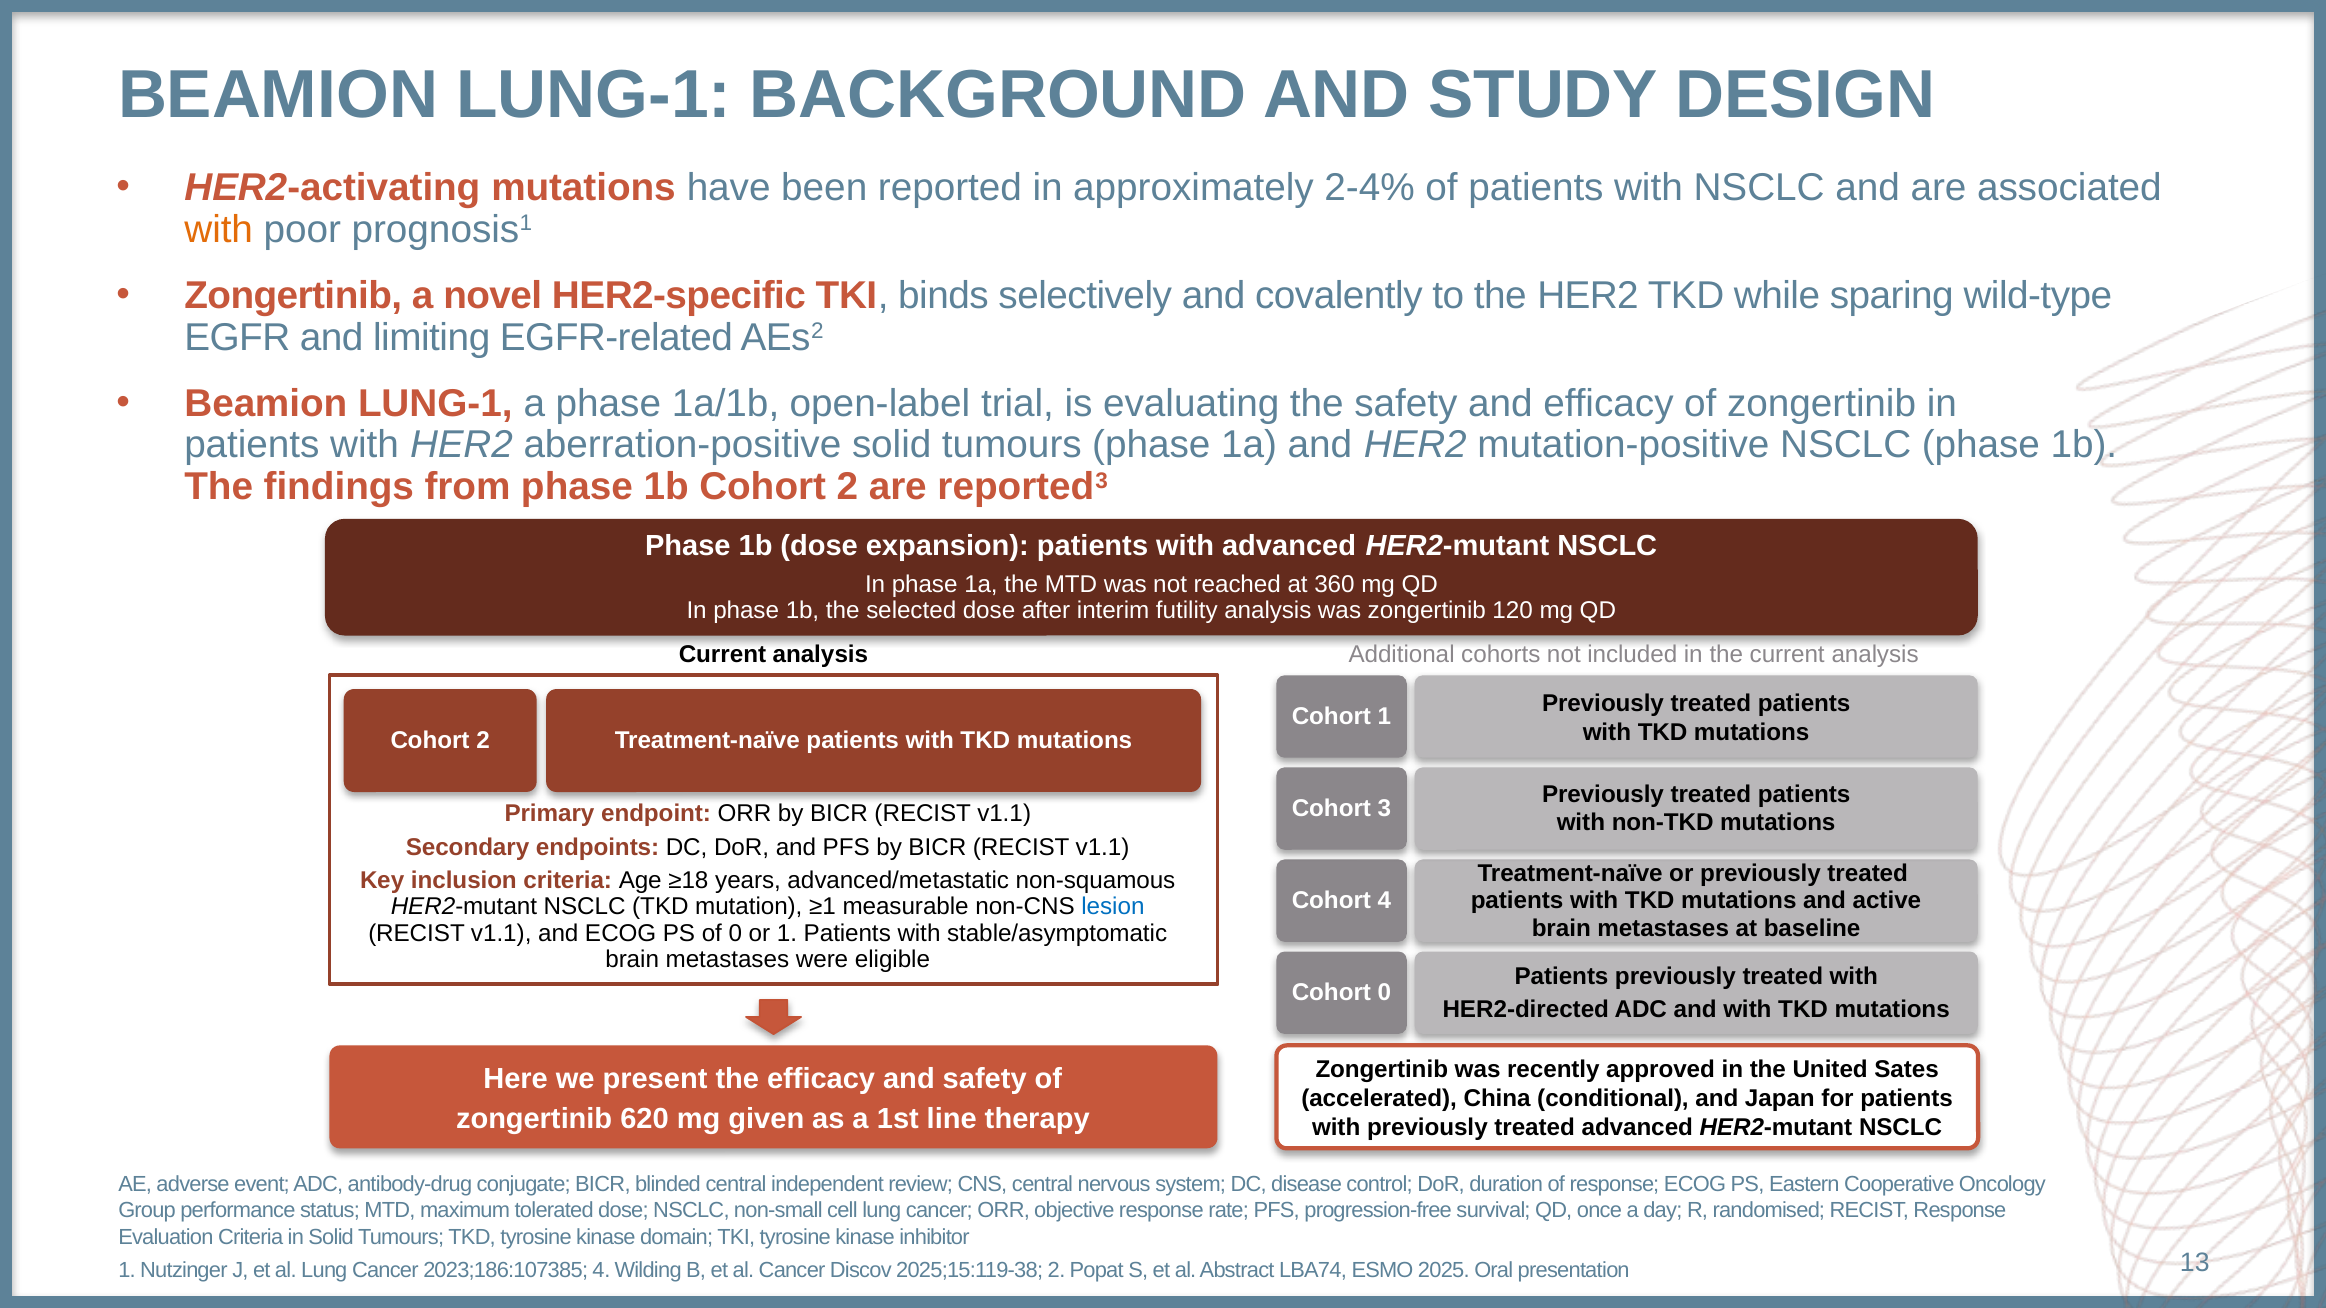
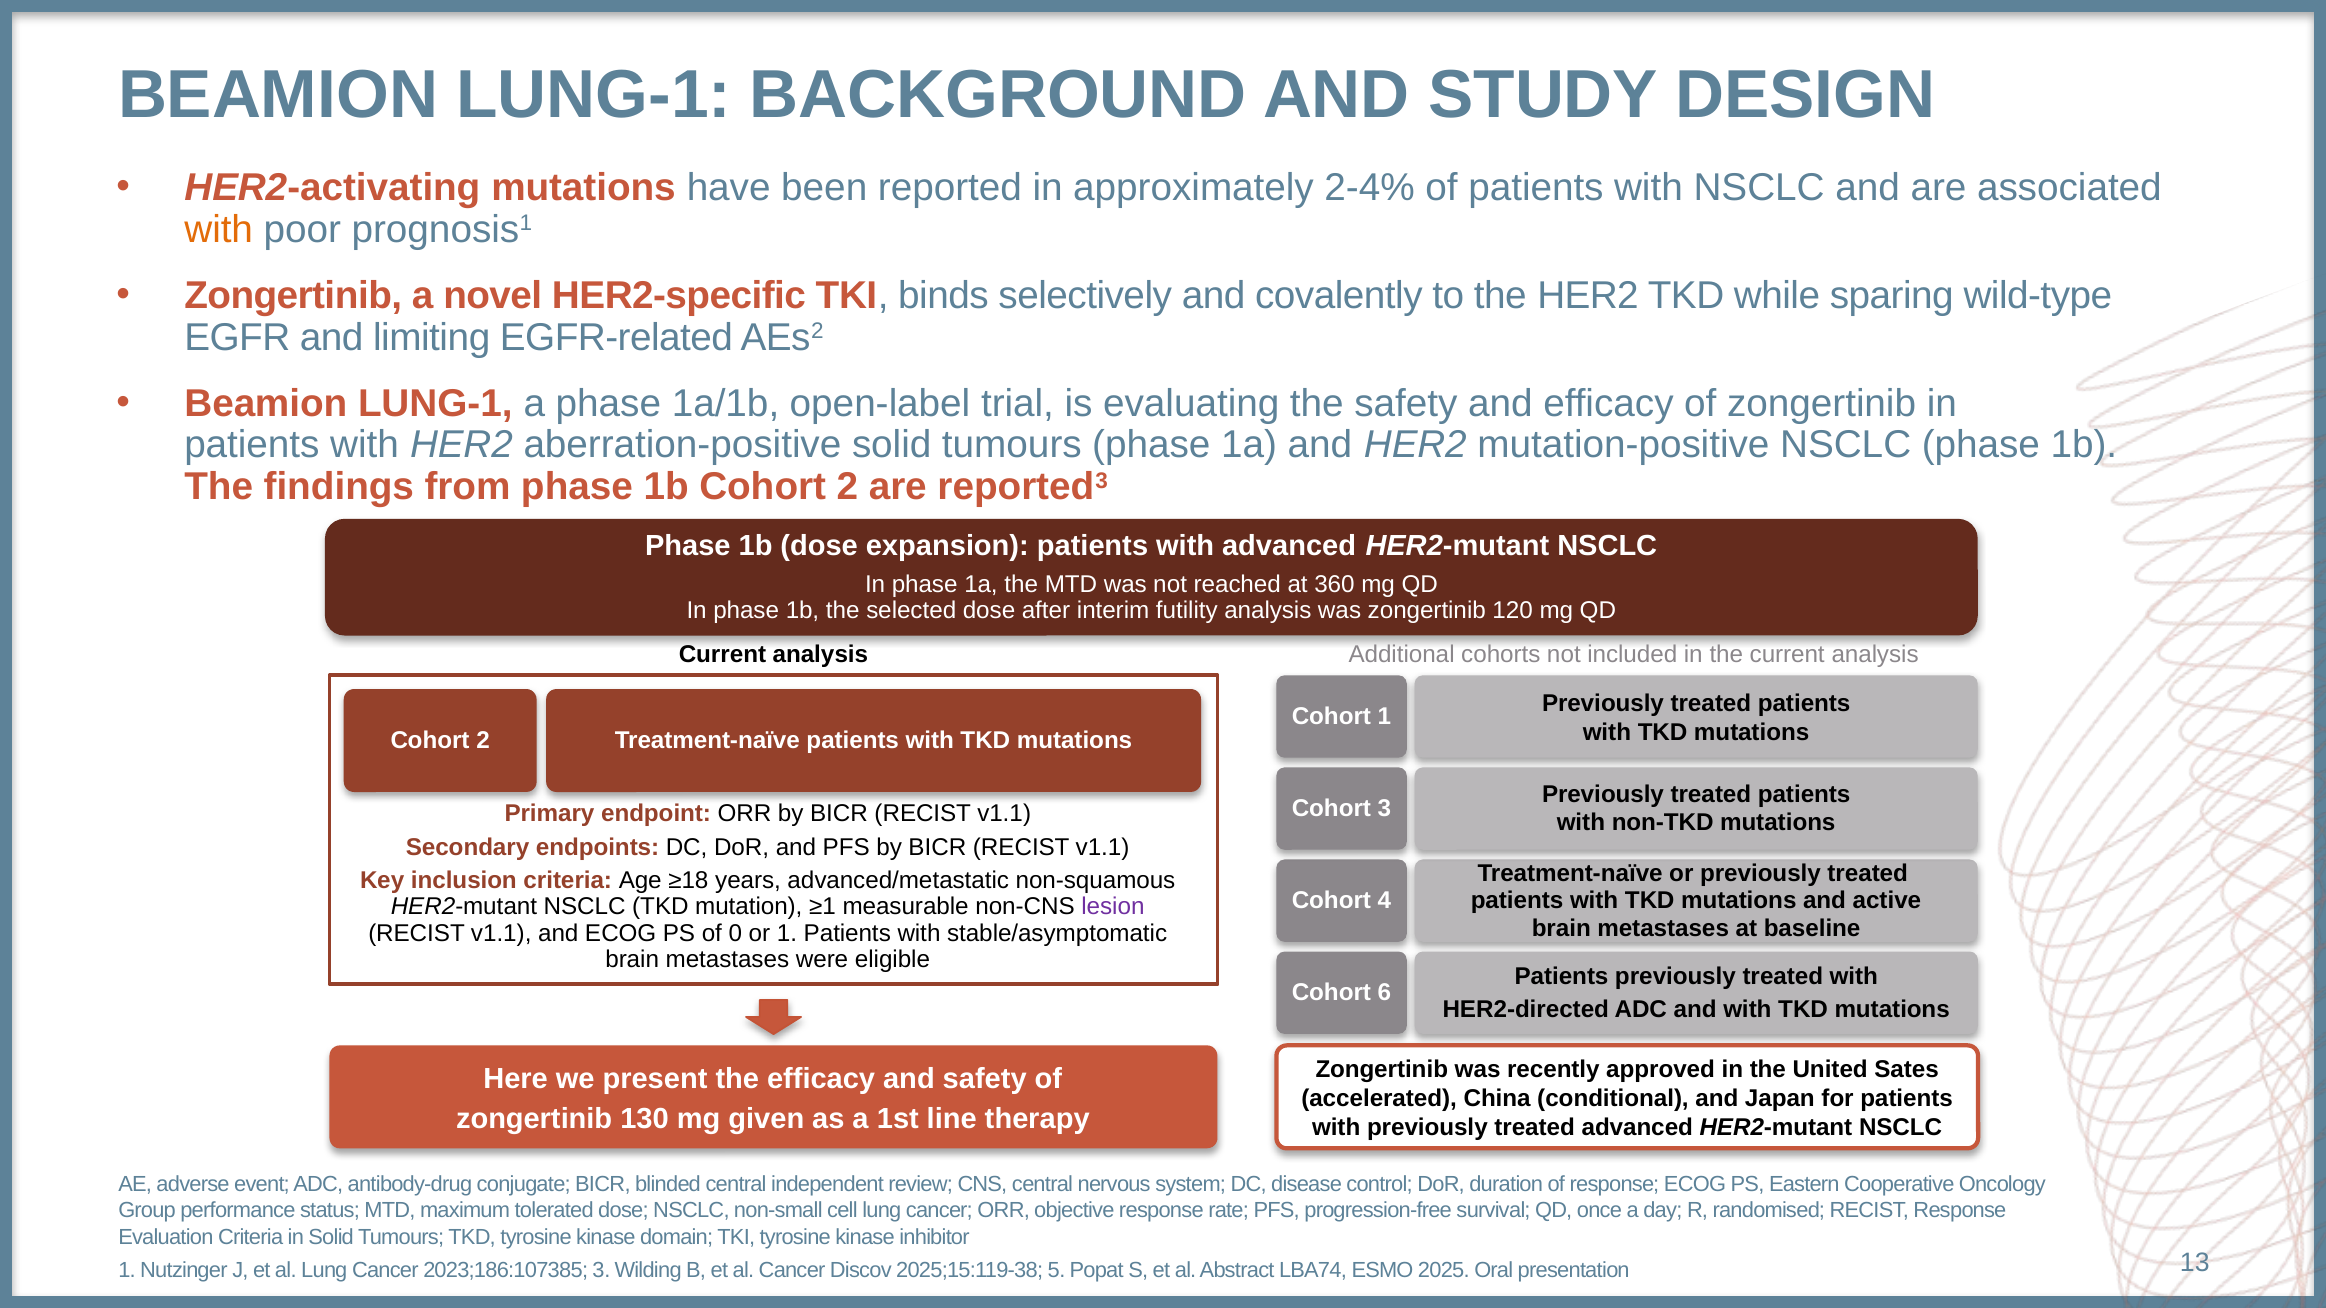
lesion colour: blue -> purple (1113, 907)
Cohort 0: 0 -> 6 (1384, 993)
620: 620 -> 130 (644, 1119)
2023;186:107385 4: 4 -> 3 (601, 1271)
2025;15:119-38 2: 2 -> 5 (1056, 1271)
